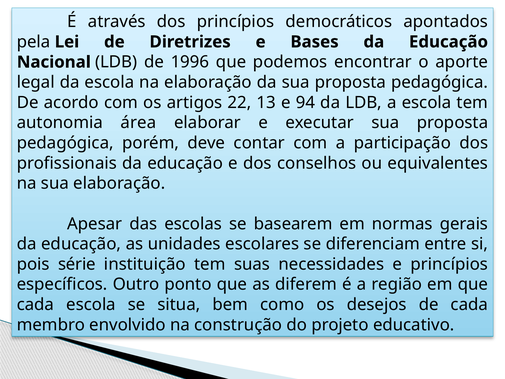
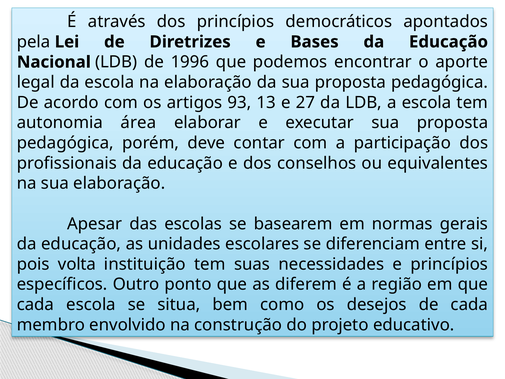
22: 22 -> 93 (239, 102)
94: 94 -> 27 (305, 102)
série: série -> volta (77, 264)
